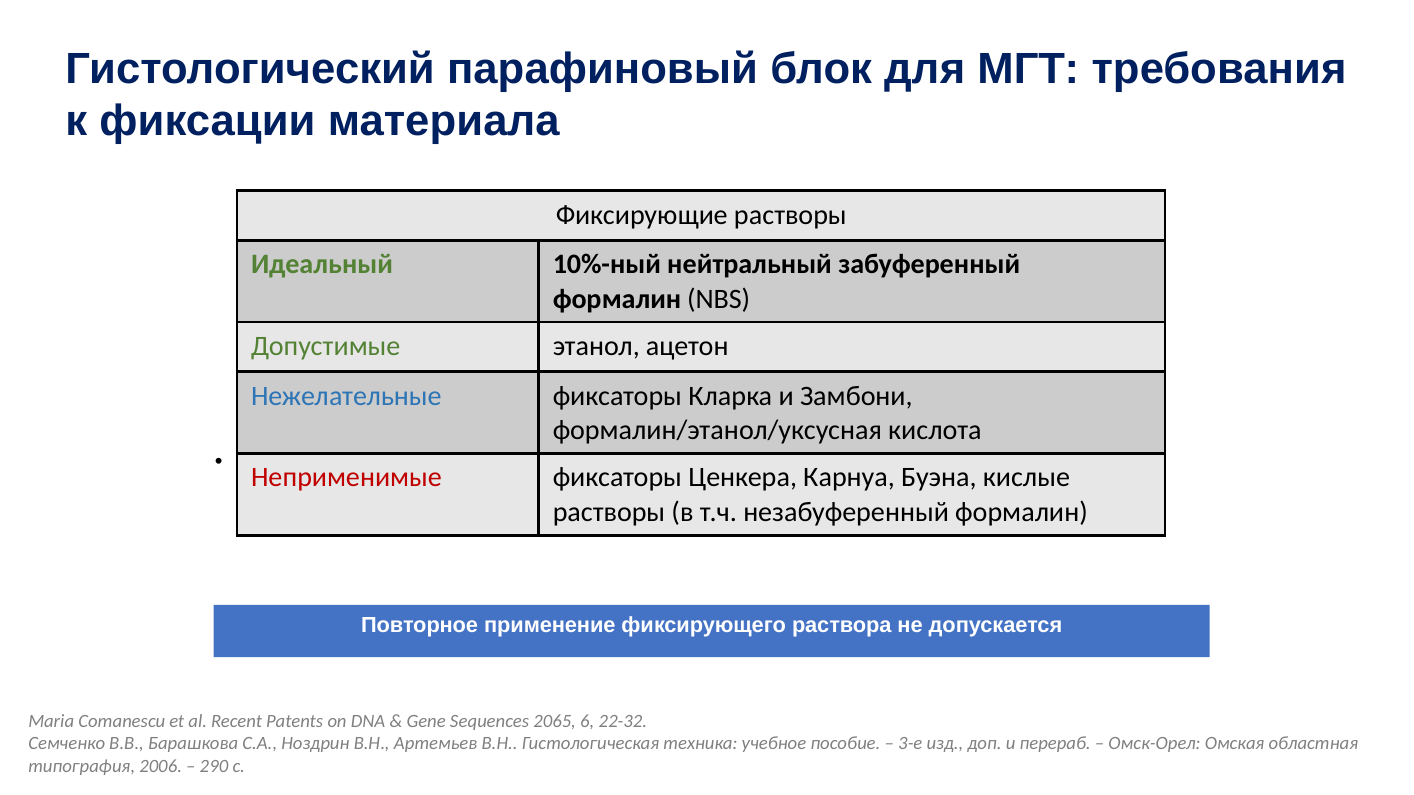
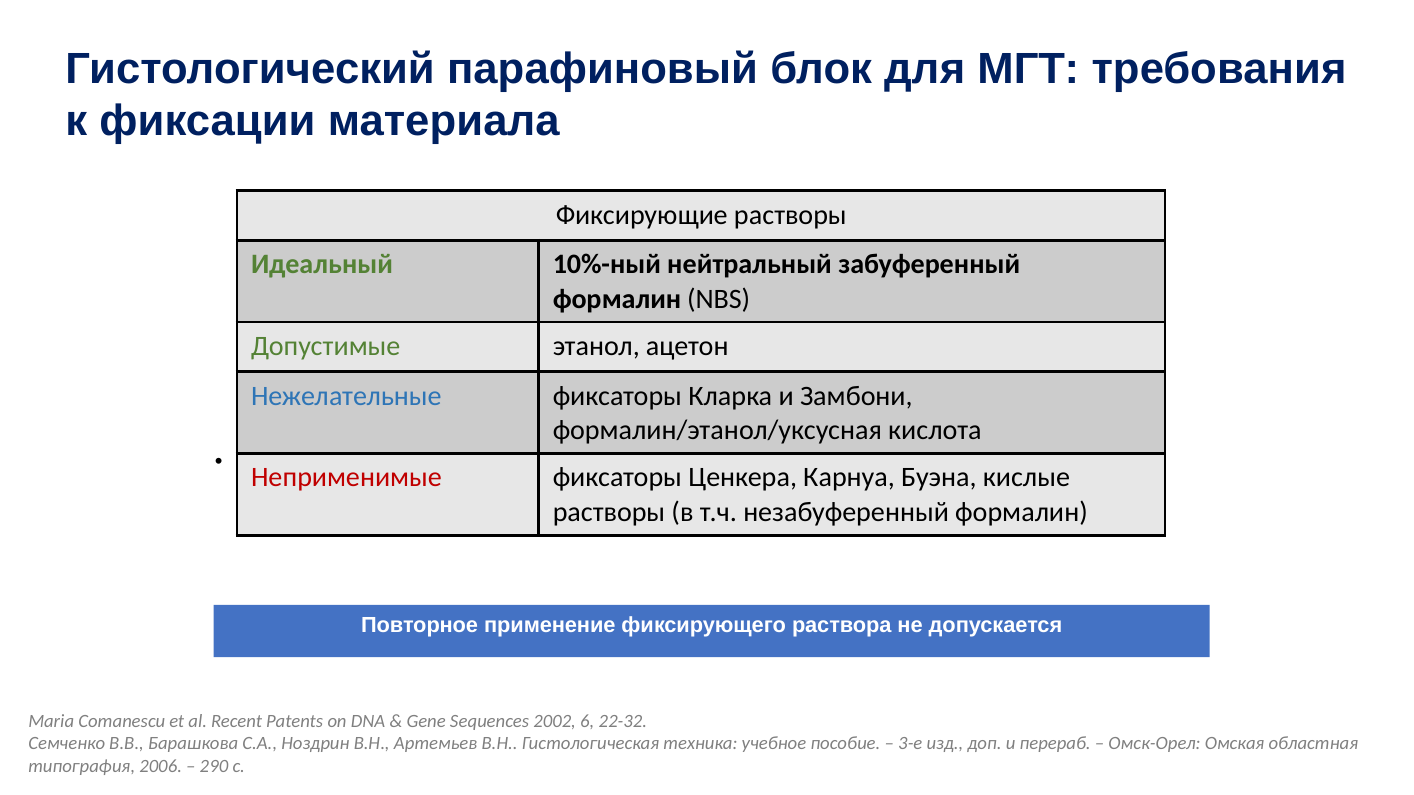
2065: 2065 -> 2002 (555, 721)
